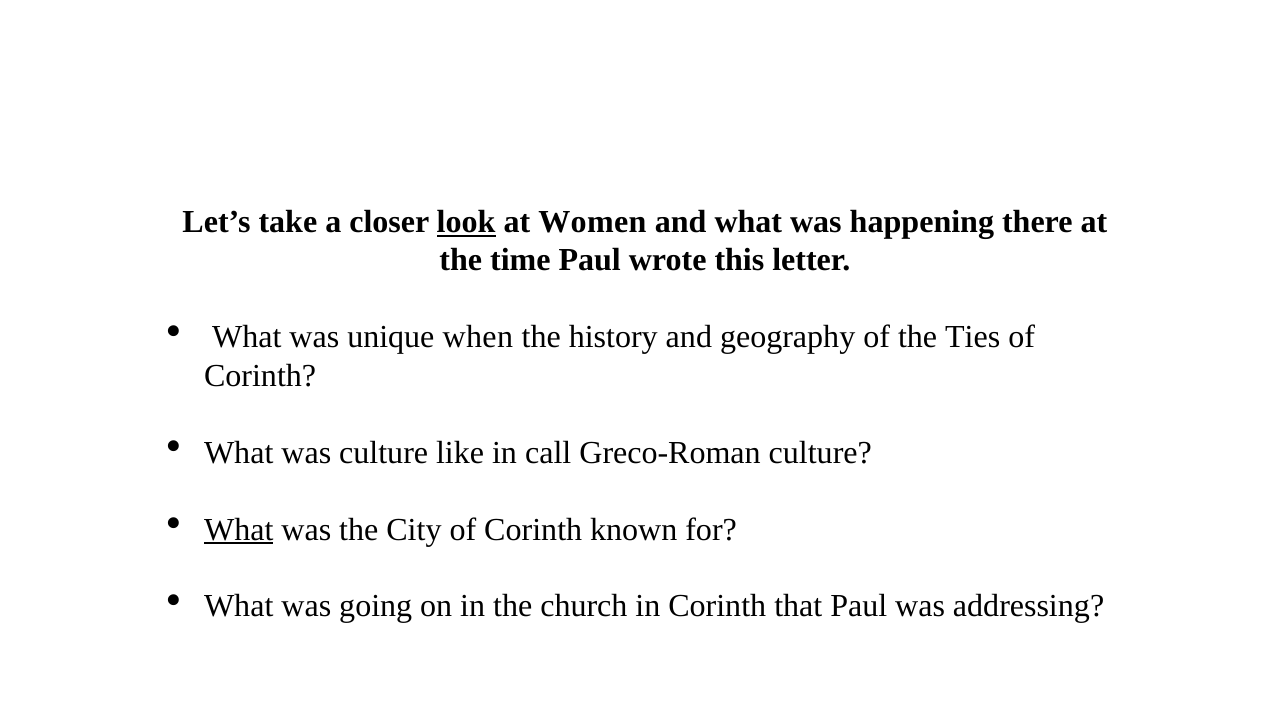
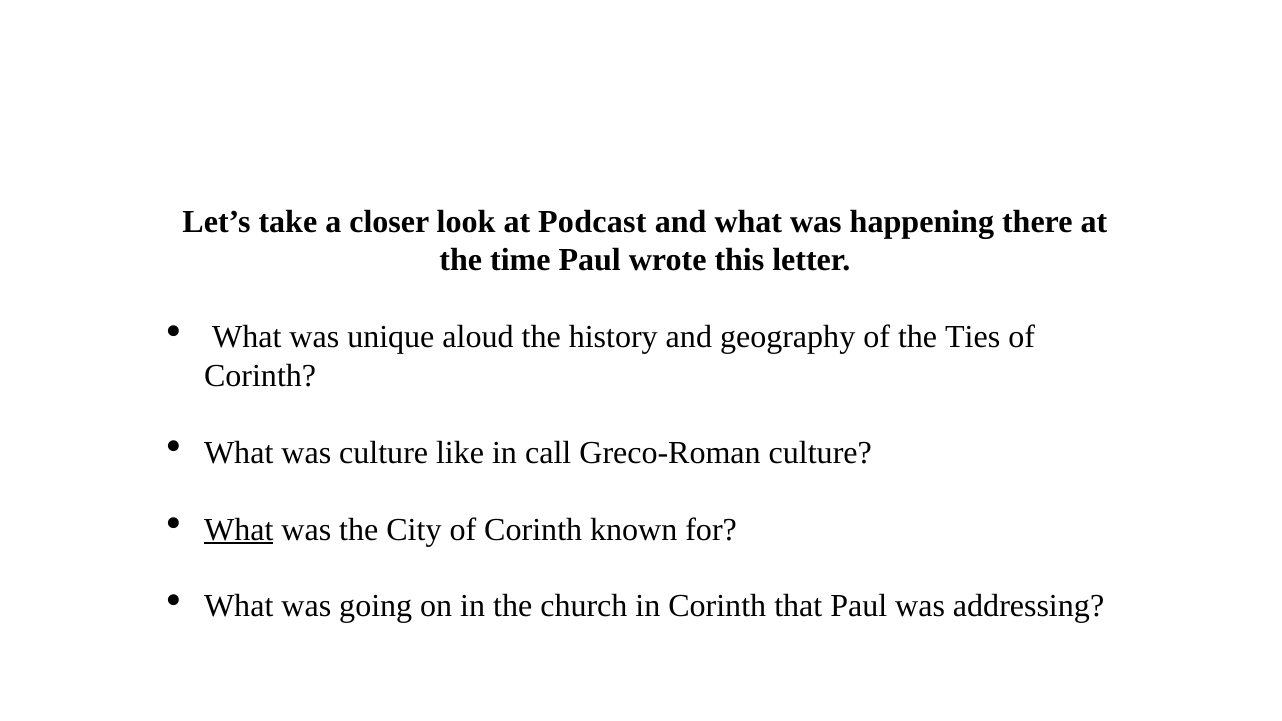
look underline: present -> none (466, 222)
Women: Women -> Podcast (592, 222)
when: when -> aloud (478, 337)
